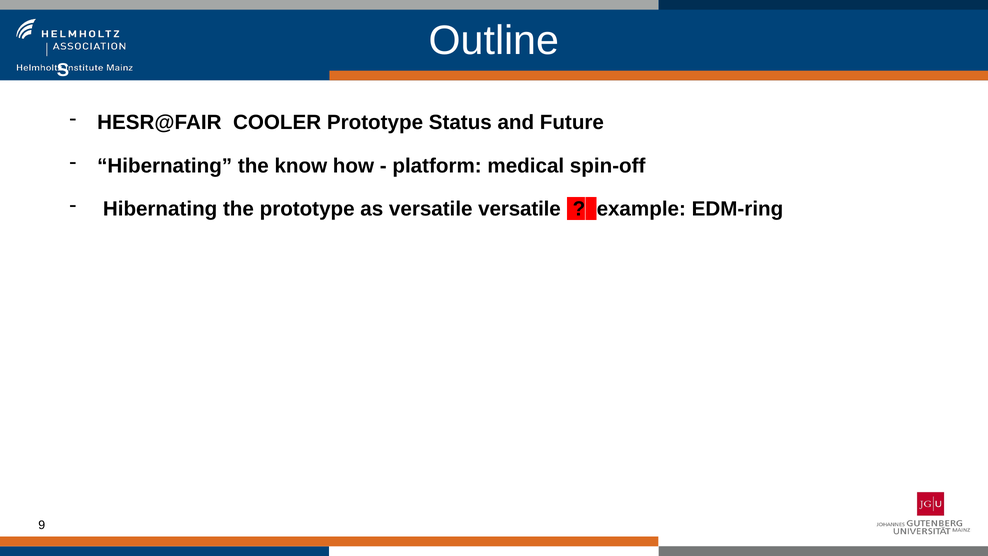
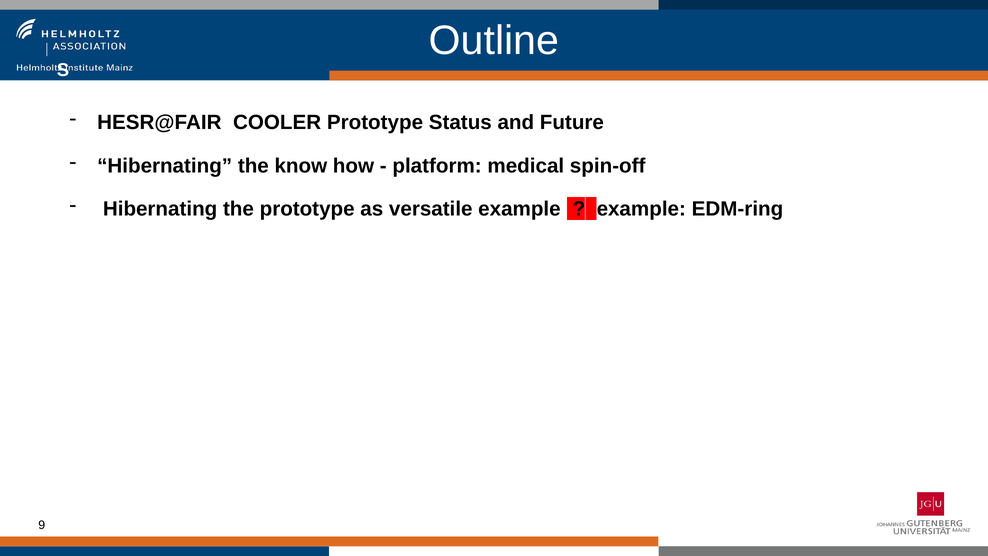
versatile versatile: versatile -> example (519, 209)
